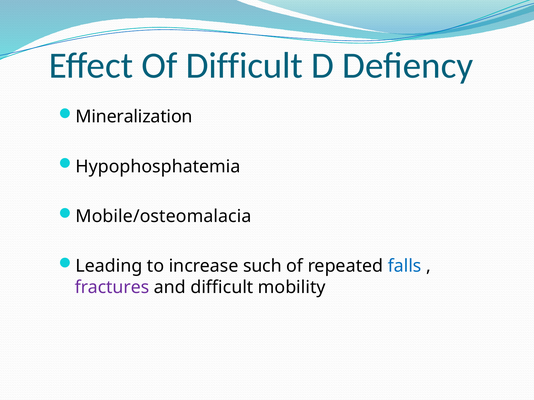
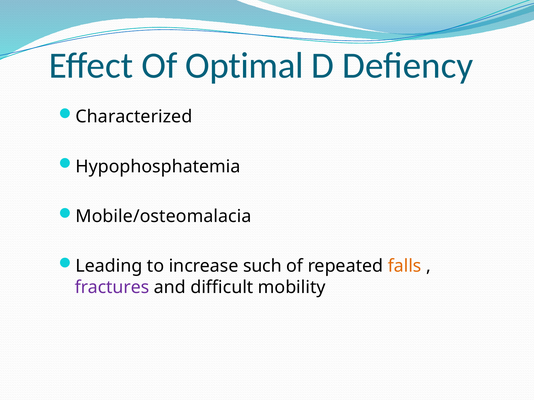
Of Difficult: Difficult -> Optimal (244, 66)
Mineralization: Mineralization -> Characterized (134, 117)
falls colour: blue -> orange (405, 266)
